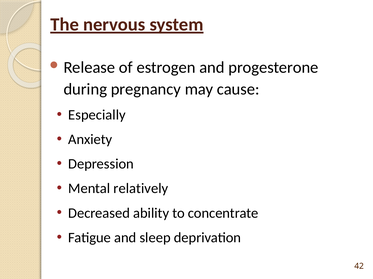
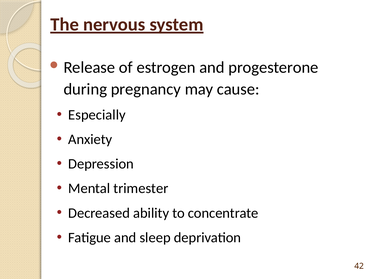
relatively: relatively -> trimester (141, 189)
